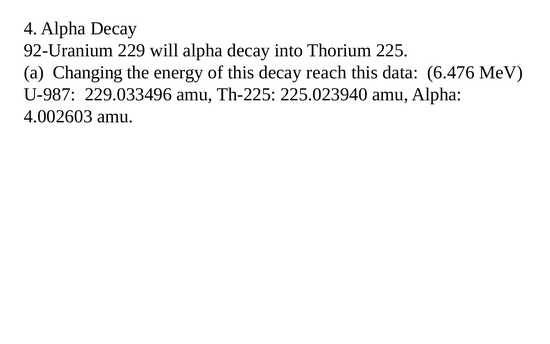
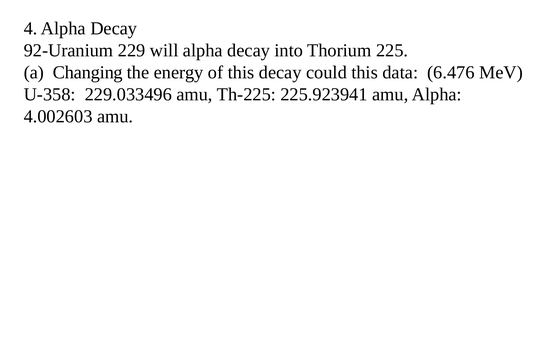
reach: reach -> could (326, 72)
U-987: U-987 -> U-358 (50, 94)
225.023940: 225.023940 -> 225.923941 (324, 94)
